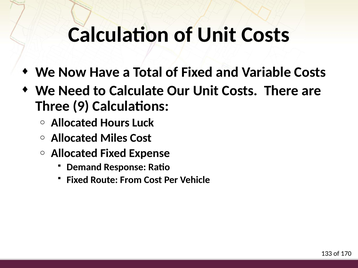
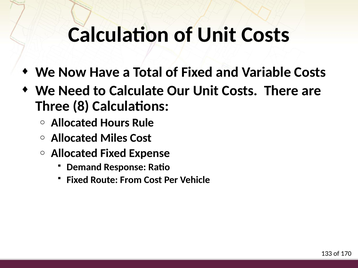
9: 9 -> 8 (81, 106)
Luck: Luck -> Rule (143, 123)
